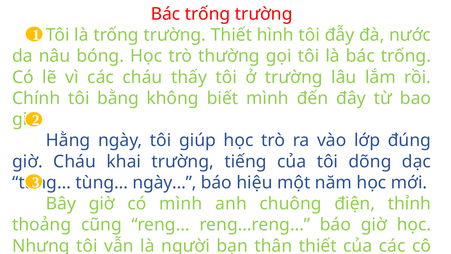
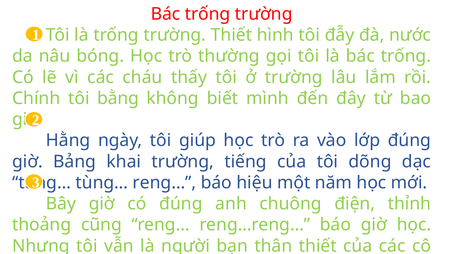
giờ Cháu: Cháu -> Bảng (75, 161)
tùng… ngày…: ngày… -> reng… (164, 182)
có mình: mình -> đúng (181, 203)
